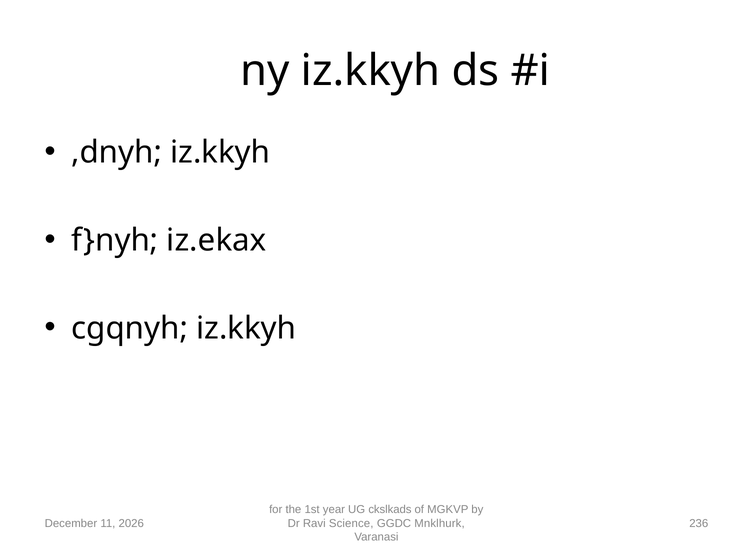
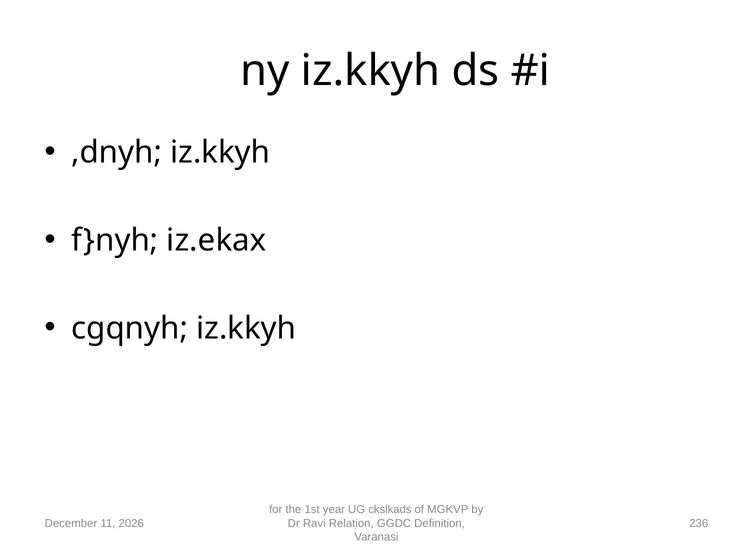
Science: Science -> Relation (351, 523)
Mnklhurk: Mnklhurk -> Definition (440, 523)
